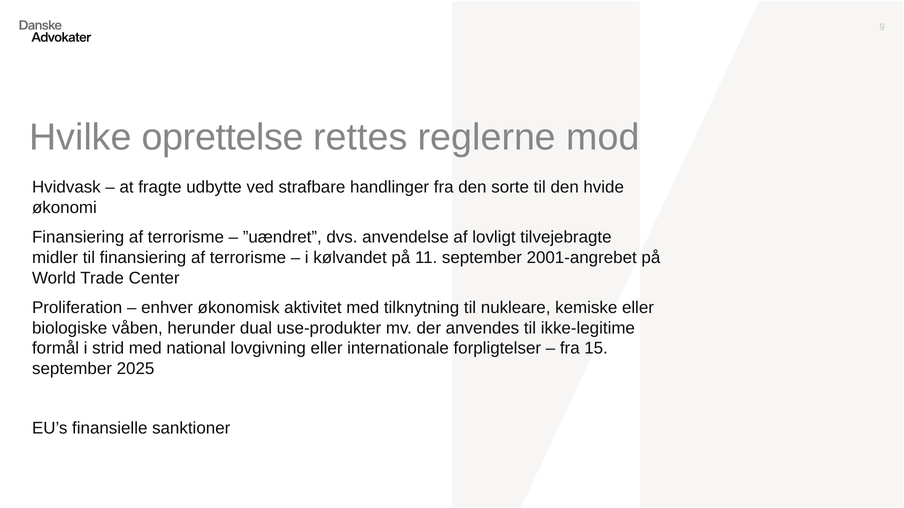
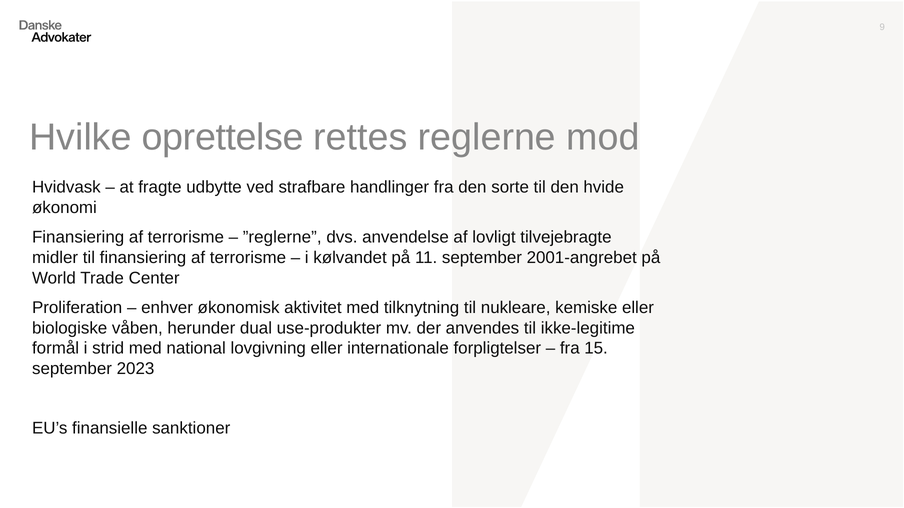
”uændret: ”uændret -> ”reglerne (282, 238)
2025: 2025 -> 2023 (136, 369)
